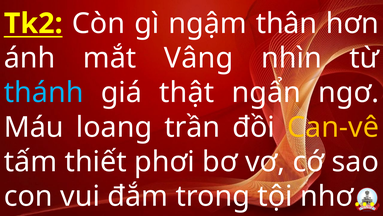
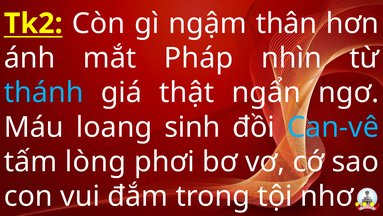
Vâng: Vâng -> Pháp (199, 58)
trần: trần -> sinh (192, 127)
Can-vê colour: yellow -> light blue (333, 127)
thiết: thiết -> lòng (96, 161)
